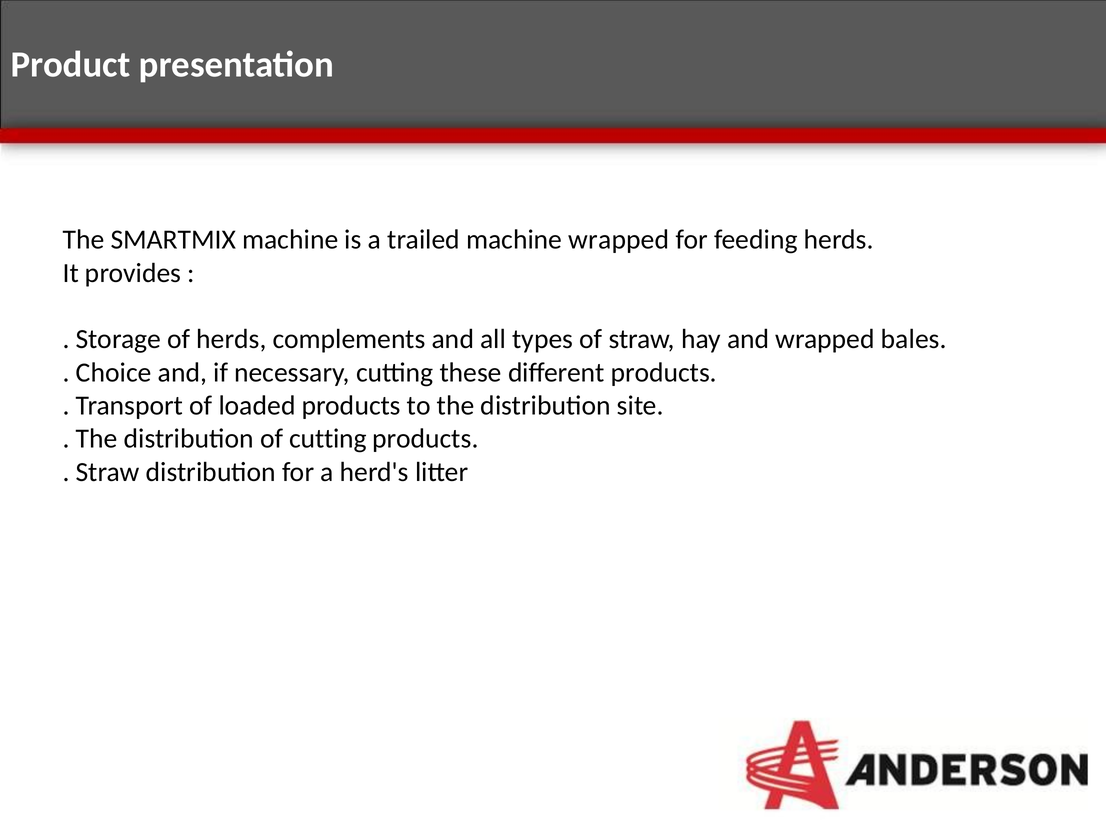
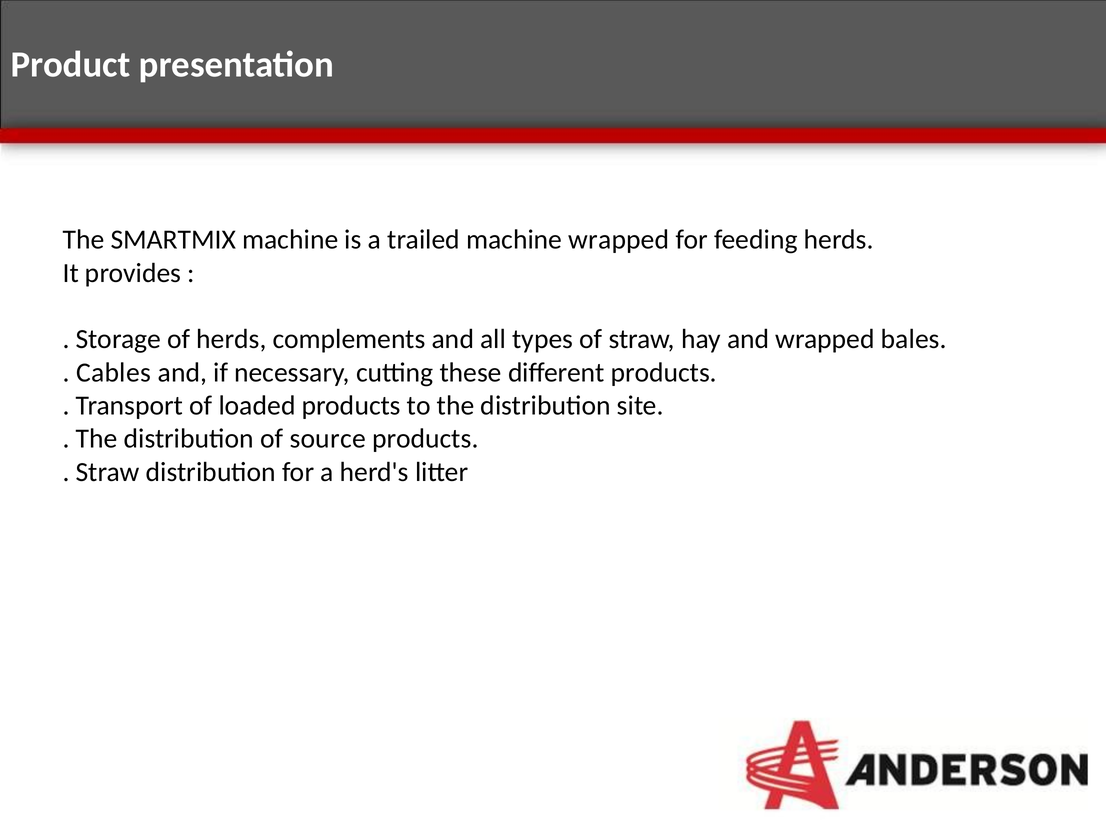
Choice: Choice -> Cables (114, 373)
of cutting: cutting -> source (328, 439)
